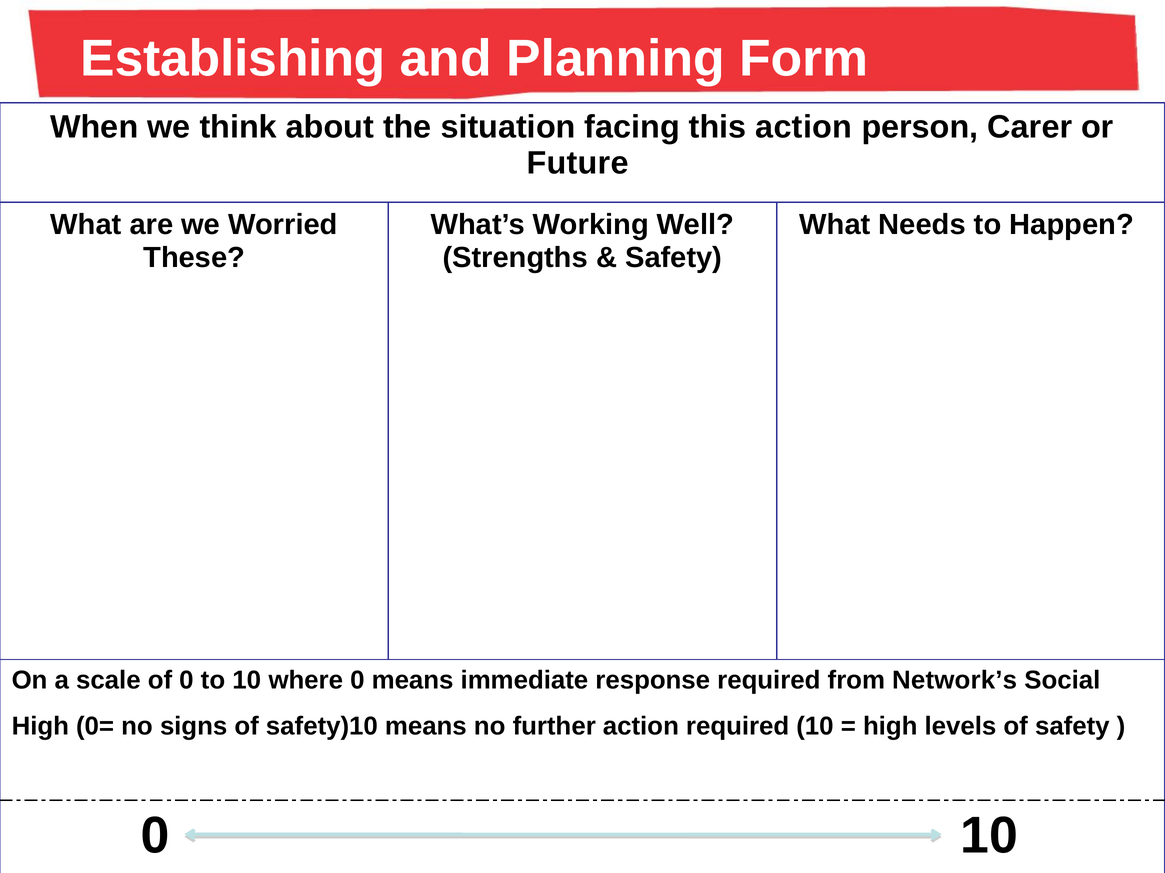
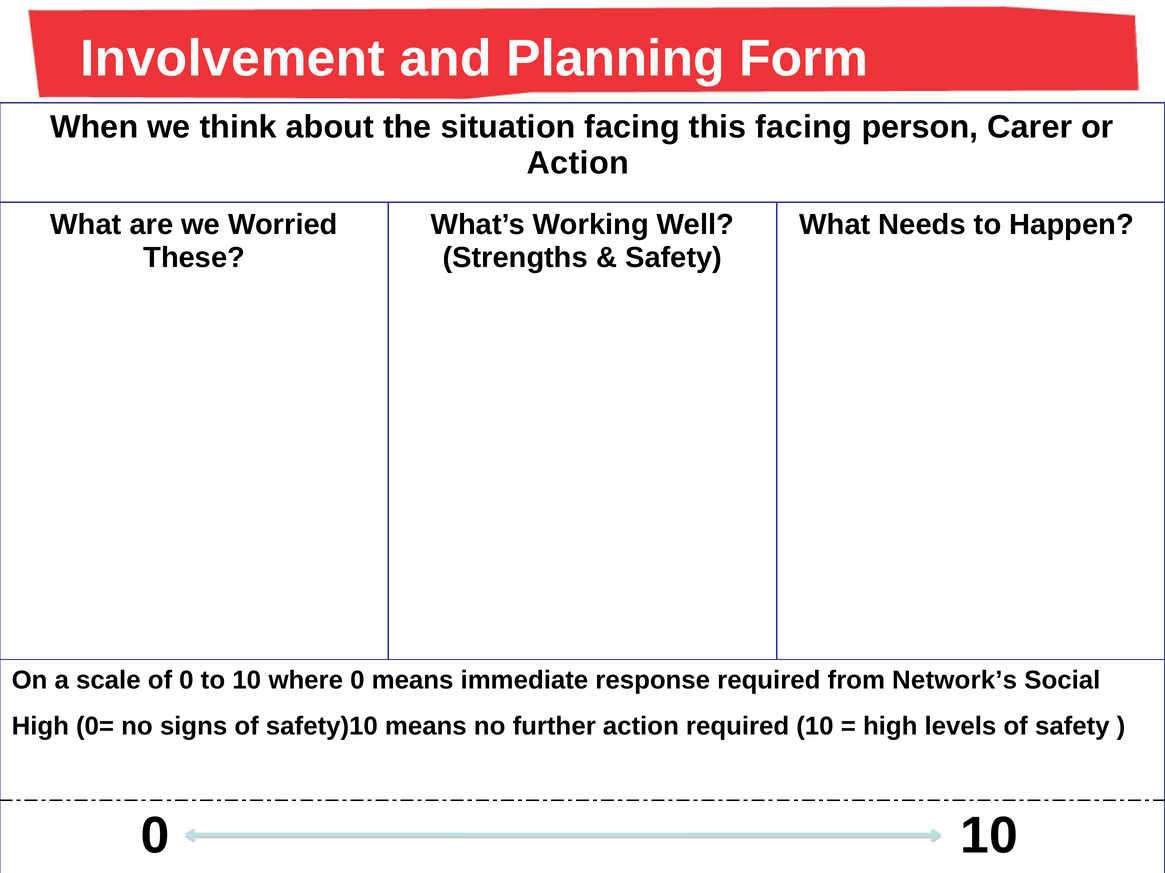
Establishing: Establishing -> Involvement (233, 59)
this action: action -> facing (804, 127)
Future: Future -> Action (578, 163)
